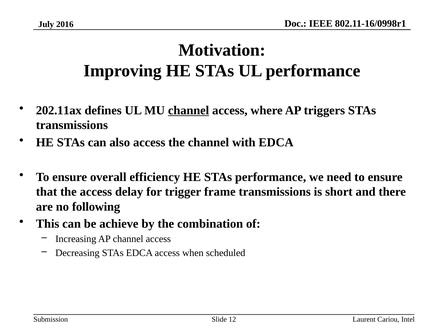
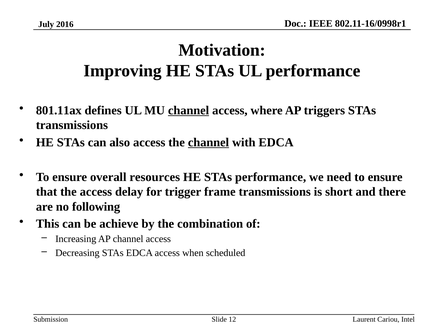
202.11ax: 202.11ax -> 801.11ax (59, 110)
channel underline: none -> present (208, 142)
efficiency: efficiency -> resources (155, 177)
